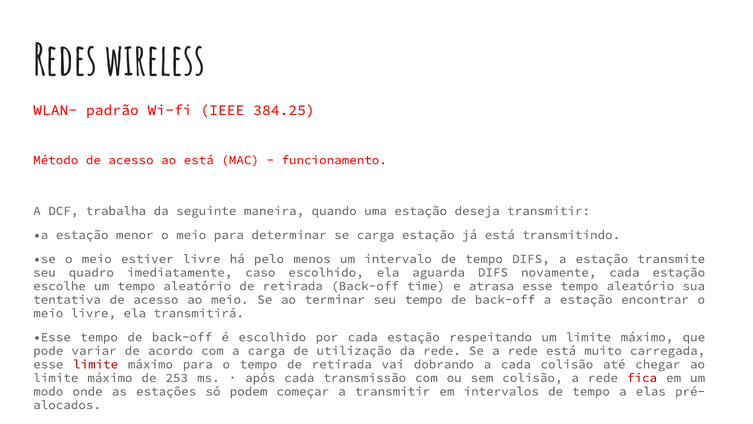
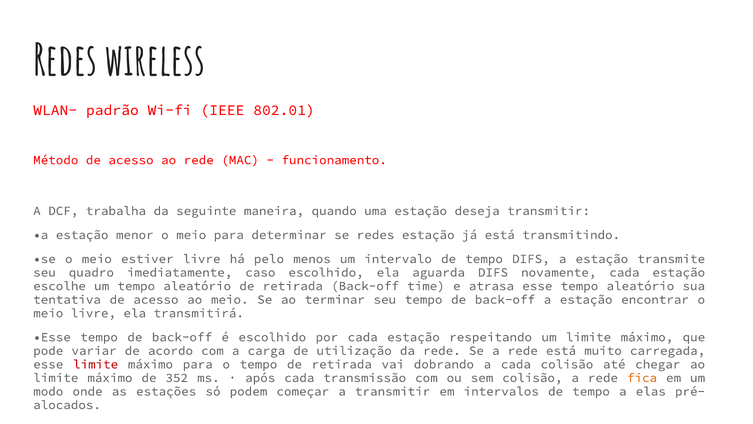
384.25: 384.25 -> 802.01 (284, 110)
ao está: está -> rede (199, 160)
se carga: carga -> redes (376, 235)
253: 253 -> 352 (177, 377)
fica colour: red -> orange (642, 377)
